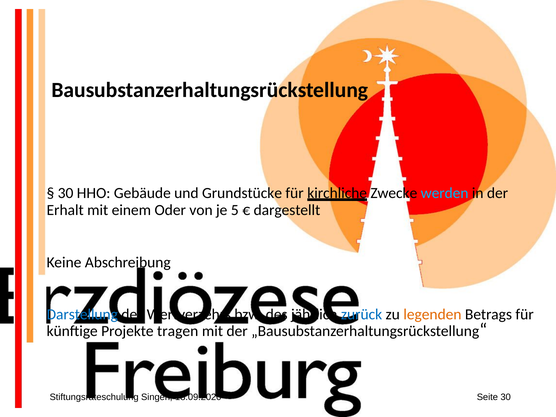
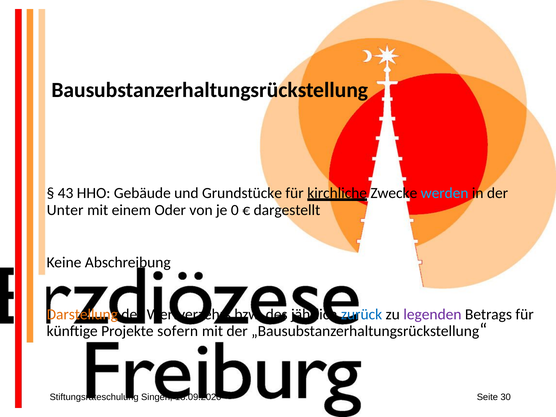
30: 30 -> 43 (66, 193)
Erhalt: Erhalt -> Unter (65, 210)
5: 5 -> 0 (235, 210)
Darstellung colour: blue -> orange (82, 314)
legenden colour: orange -> purple (432, 314)
tragen: tragen -> sofern (178, 331)
